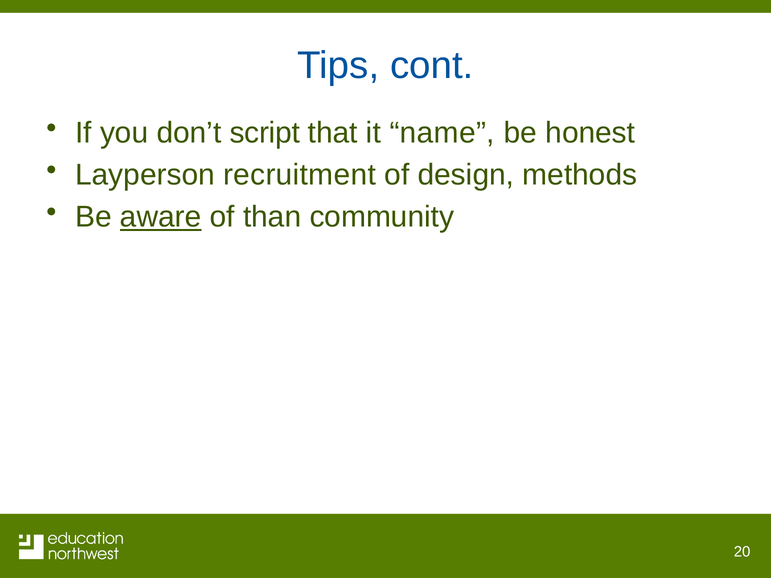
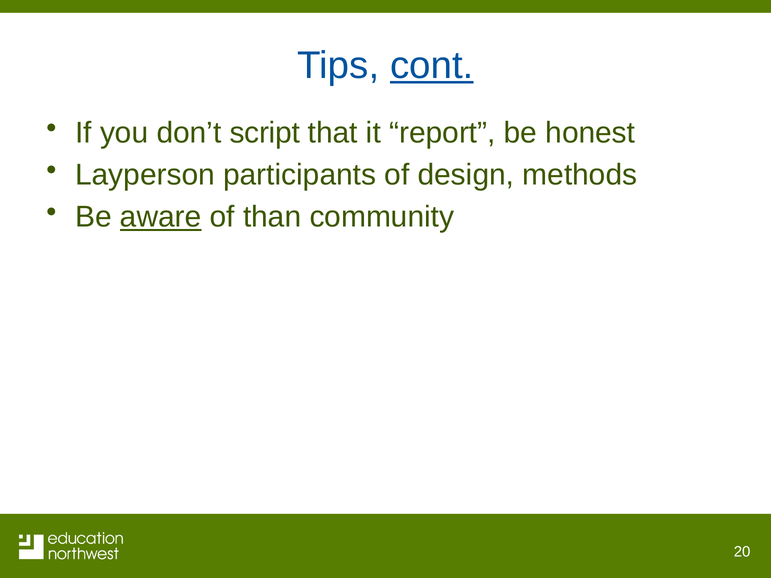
cont underline: none -> present (432, 66)
name: name -> report (442, 133)
recruitment: recruitment -> participants (300, 175)
